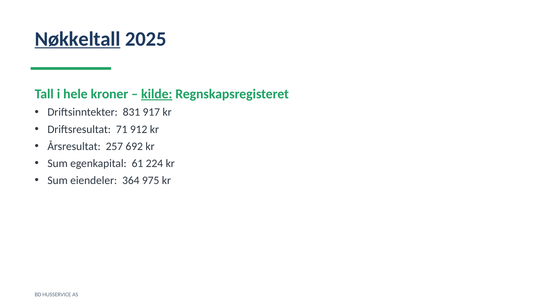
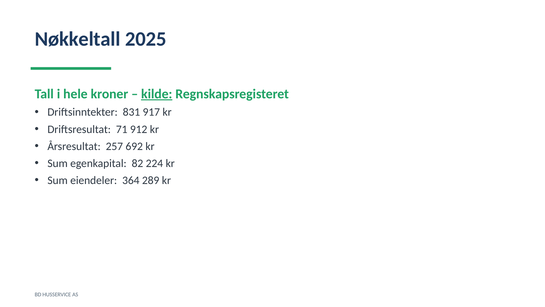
Nøkkeltall underline: present -> none (78, 39)
61: 61 -> 82 (137, 163)
975: 975 -> 289 (151, 180)
